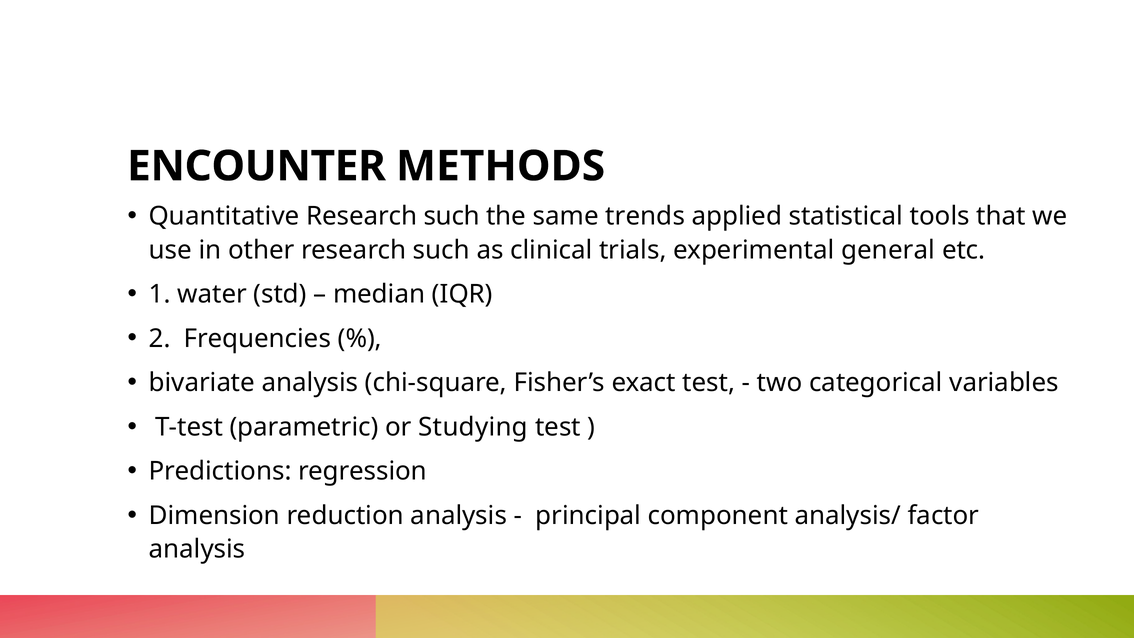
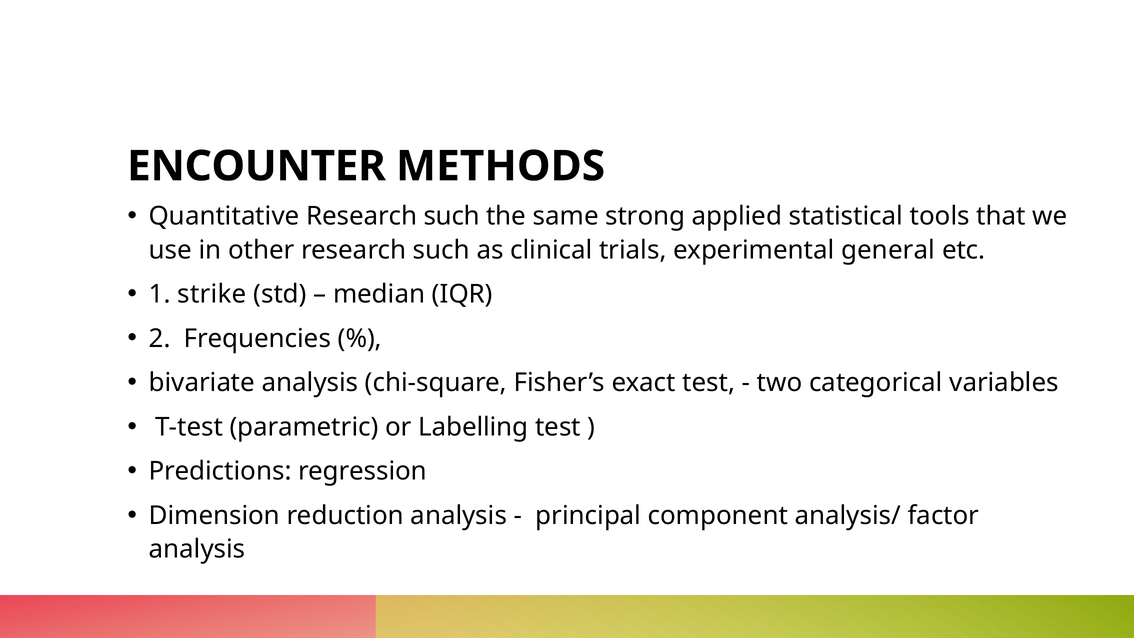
trends: trends -> strong (645, 216)
water: water -> strike (212, 294)
Studying: Studying -> Labelling (473, 427)
